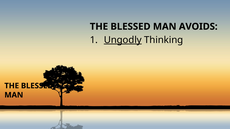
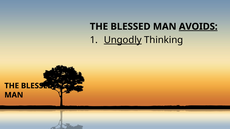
AVOIDS underline: none -> present (198, 27)
